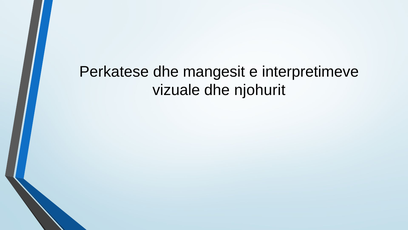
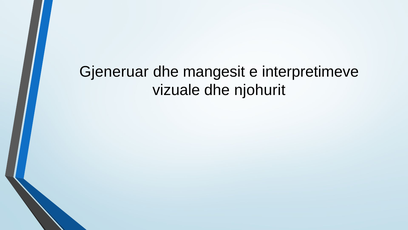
Perkatese: Perkatese -> Gjeneruar (114, 72)
